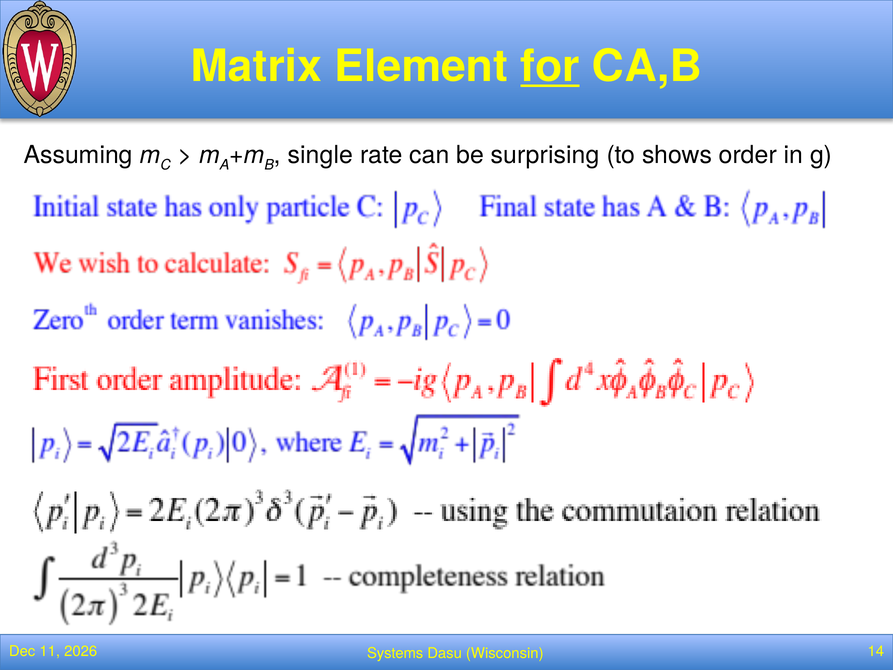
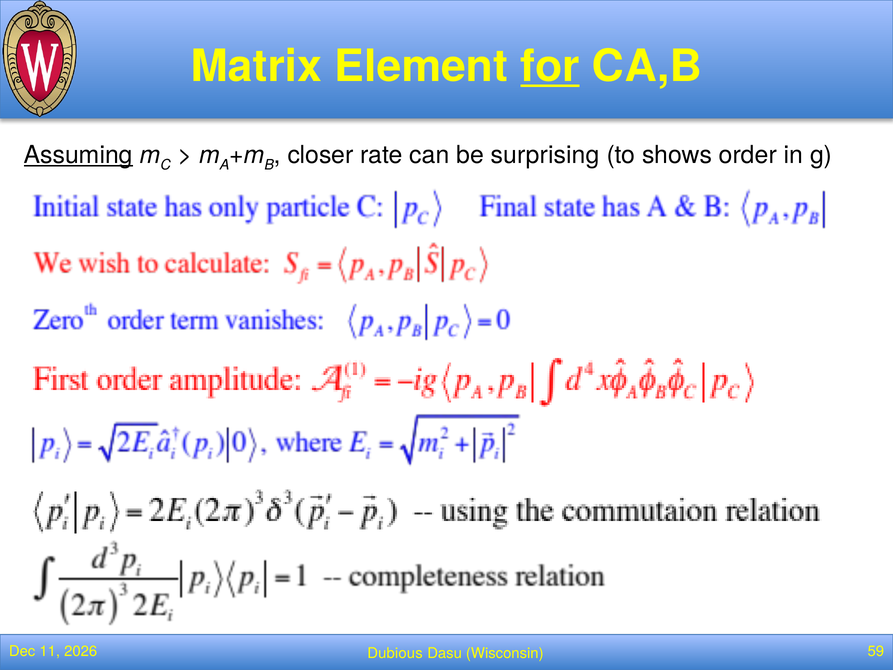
Assuming underline: none -> present (78, 155)
single: single -> closer (321, 155)
14: 14 -> 59 (876, 651)
Systems: Systems -> Dubious (395, 653)
